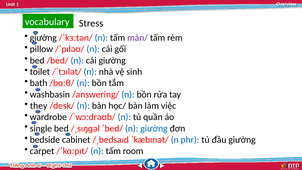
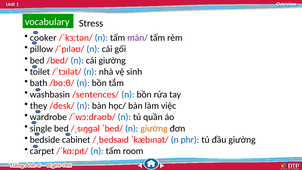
giường: giường -> cooker (43, 38)
/answering/: /answering/ -> /sentences/ (96, 94)
giường colour: blue -> orange (154, 128)
